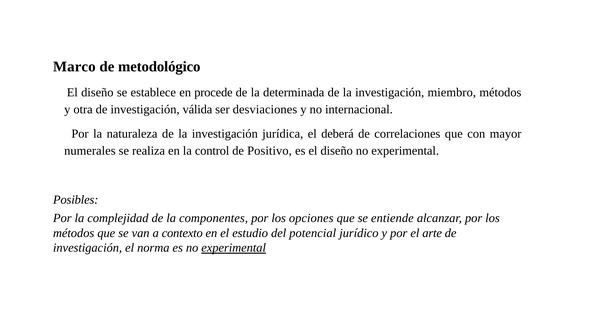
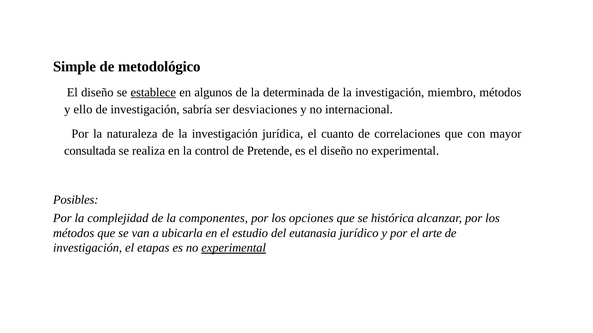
Marco: Marco -> Simple (74, 67)
establece underline: none -> present (153, 93)
procede: procede -> algunos (213, 93)
otra: otra -> ello (83, 110)
válida: válida -> sabría (197, 110)
deberá: deberá -> cuanto (337, 134)
numerales: numerales -> consultada (90, 151)
Positivo: Positivo -> Pretende (270, 151)
entiende: entiende -> histórica (392, 219)
contexto: contexto -> ubicarla (182, 233)
potencial: potencial -> eutanasia (313, 233)
norma: norma -> etapas (153, 248)
